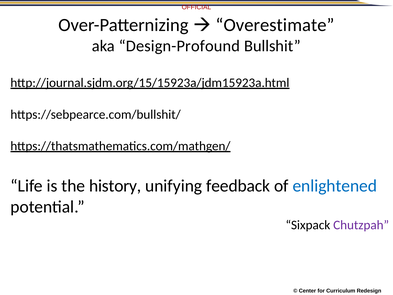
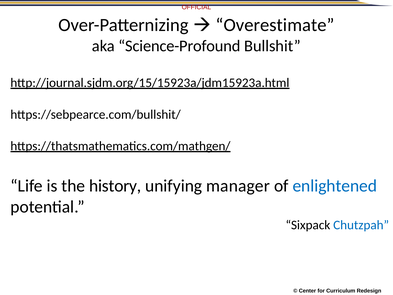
Design-Profound: Design-Profound -> Science-Profound (180, 46)
feedback: feedback -> manager (238, 186)
Chutzpah colour: purple -> blue (361, 225)
